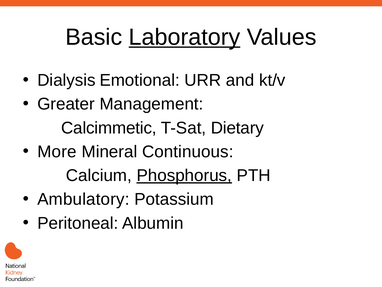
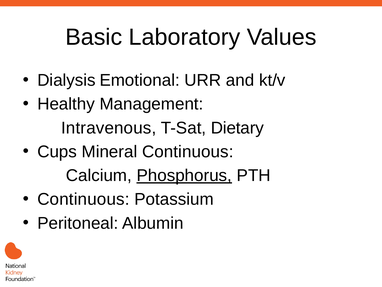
Laboratory underline: present -> none (185, 37)
Greater: Greater -> Healthy (66, 104)
Calcimmetic: Calcimmetic -> Intravenous (109, 128)
More: More -> Cups (57, 151)
Ambulatory: Ambulatory -> Continuous (83, 199)
